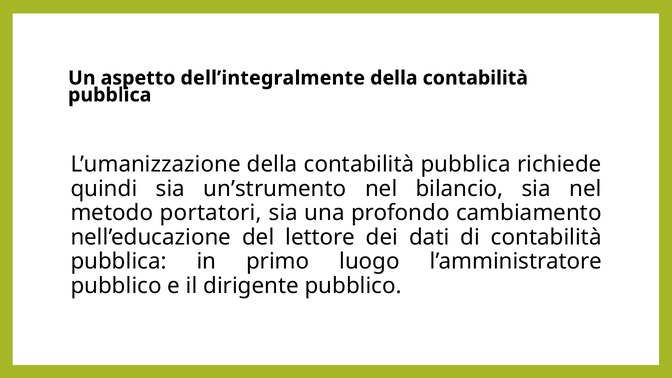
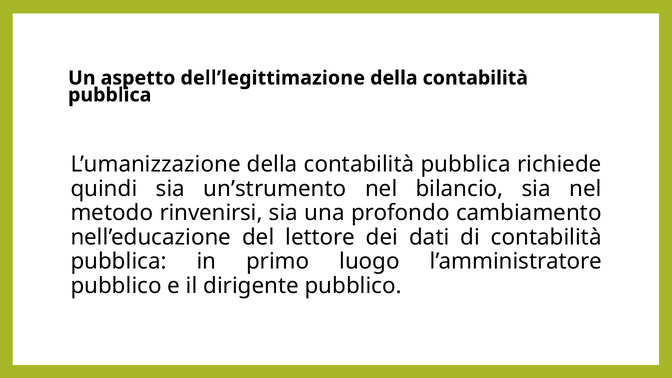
dell’integralmente: dell’integralmente -> dell’legittimazione (273, 78)
portatori: portatori -> rinvenirsi (211, 213)
